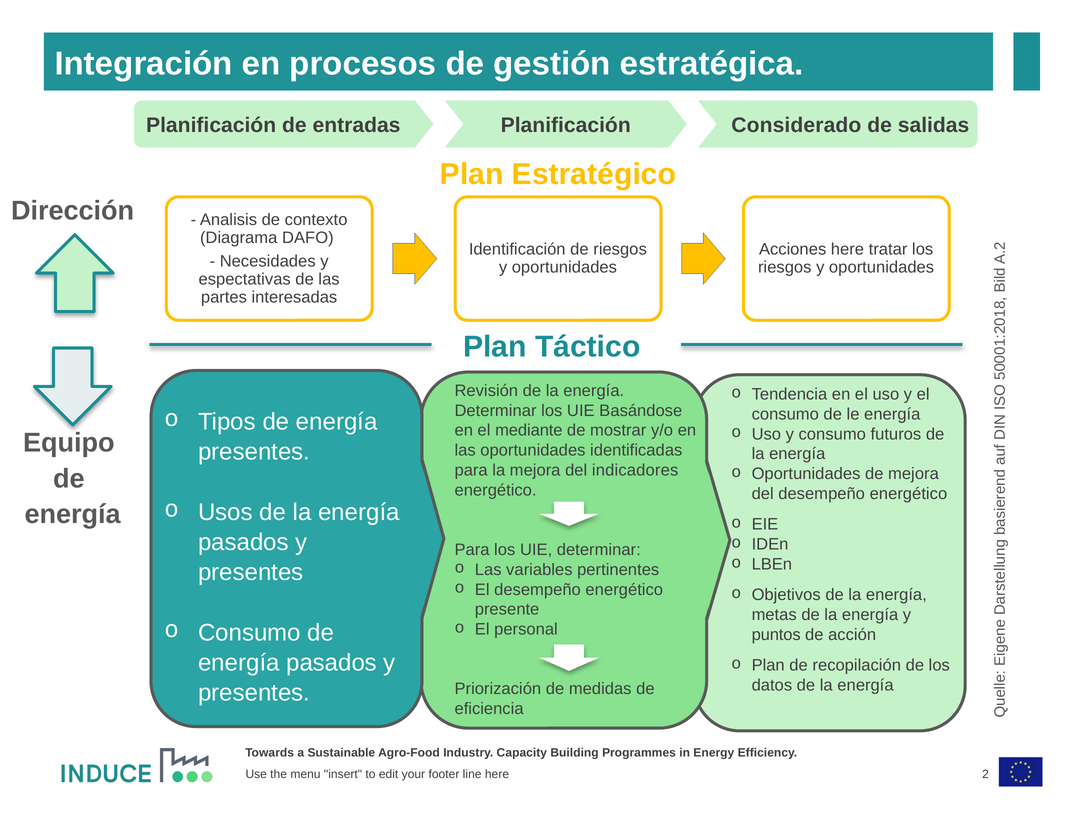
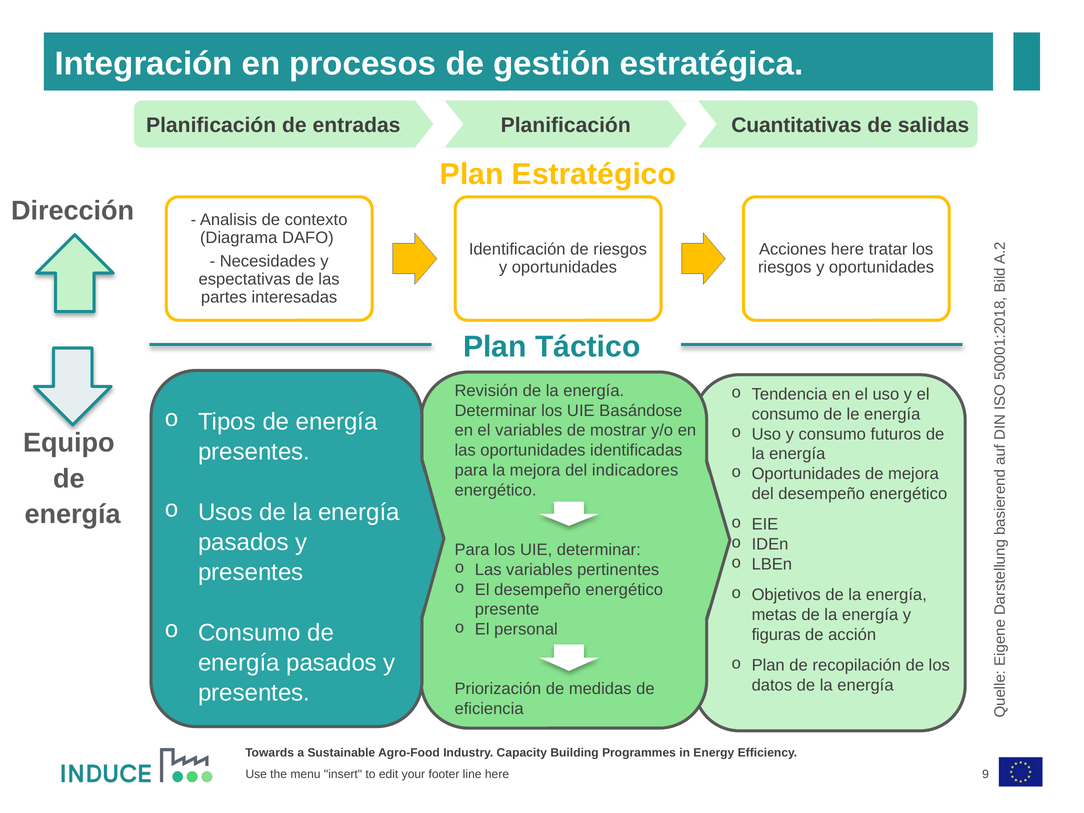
Considerado: Considerado -> Cuantitativas (796, 125)
el mediante: mediante -> variables (529, 430)
puntos: puntos -> figuras (776, 635)
here 2: 2 -> 9 (985, 774)
